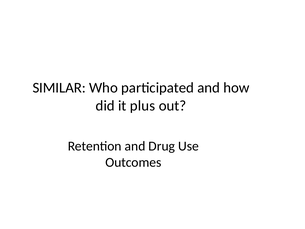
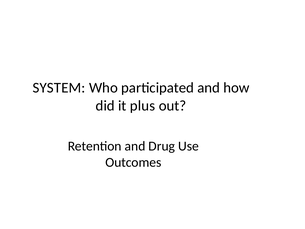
SIMILAR: SIMILAR -> SYSTEM (59, 88)
